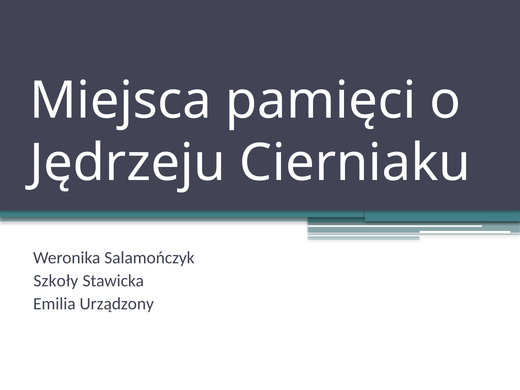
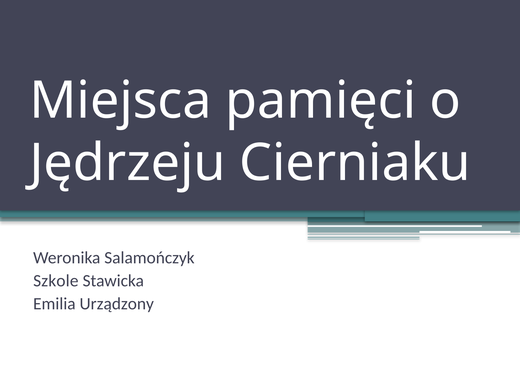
Szkoły: Szkoły -> Szkole (56, 281)
